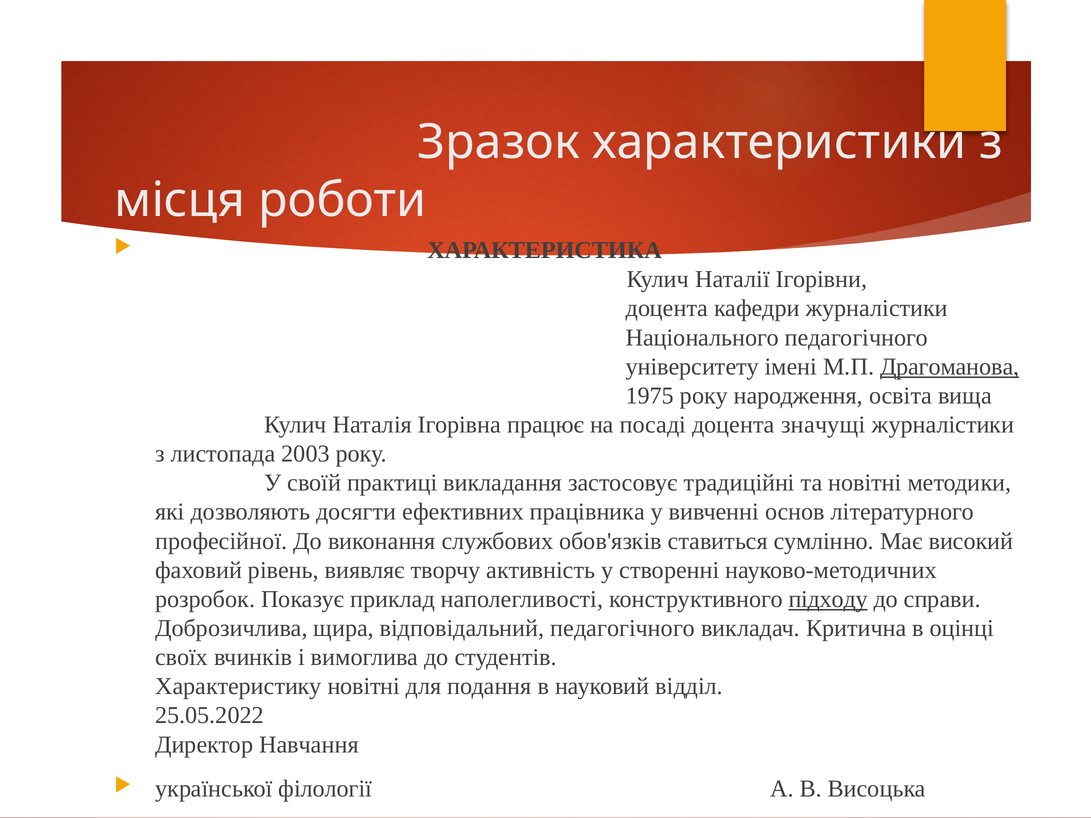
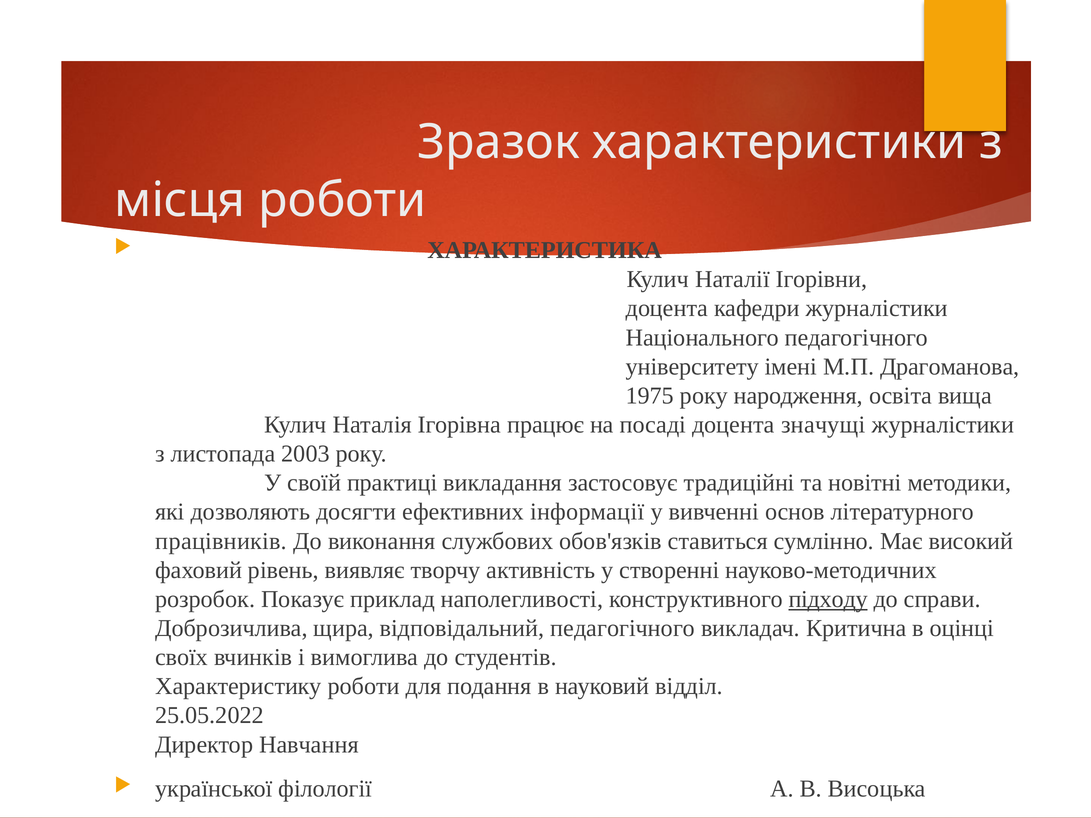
Драгоманова underline: present -> none (950, 367)
працівника: працівника -> інформації (587, 512)
професійної: професійної -> працівників (221, 541)
Характеристику новітні: новітні -> роботи (364, 687)
